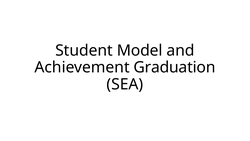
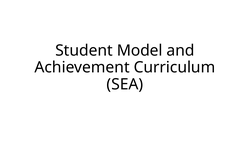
Graduation: Graduation -> Curriculum (174, 67)
